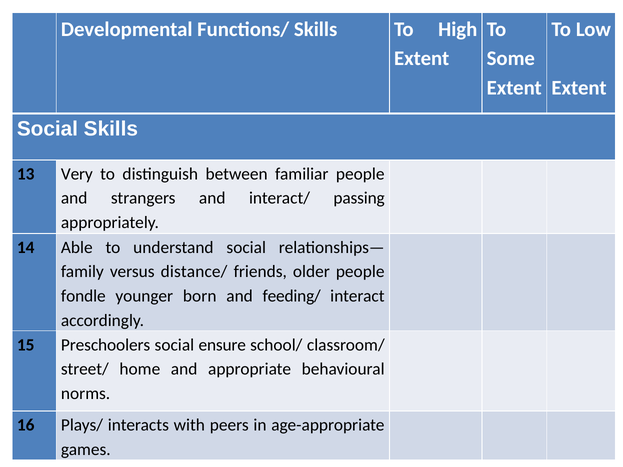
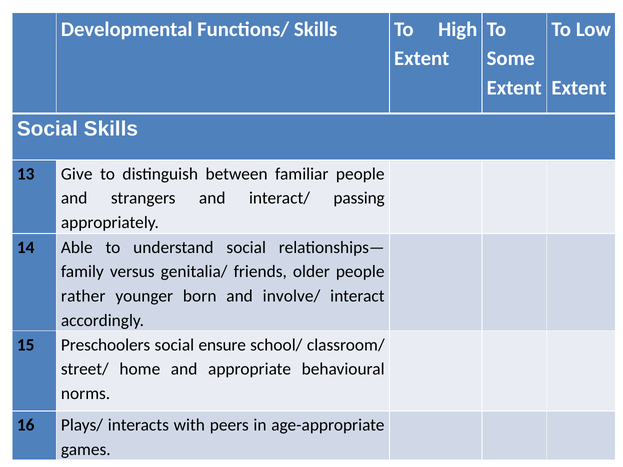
Very: Very -> Give (77, 174)
distance/: distance/ -> genitalia/ (194, 272)
fondle: fondle -> rather (83, 296)
feeding/: feeding/ -> involve/ (292, 296)
